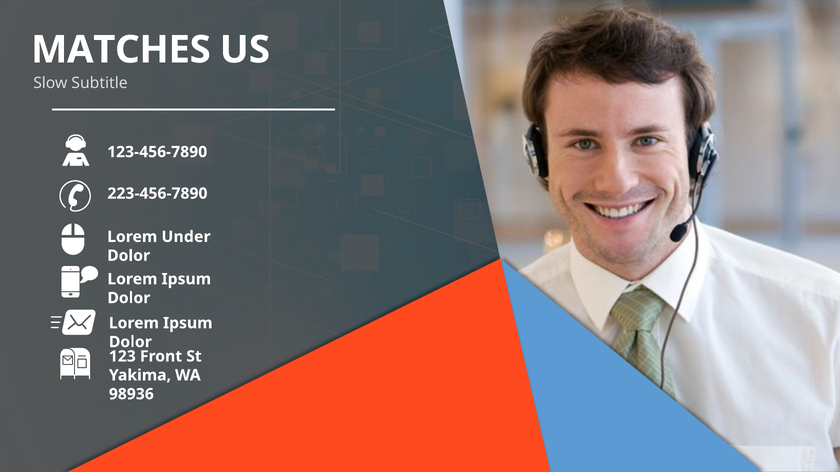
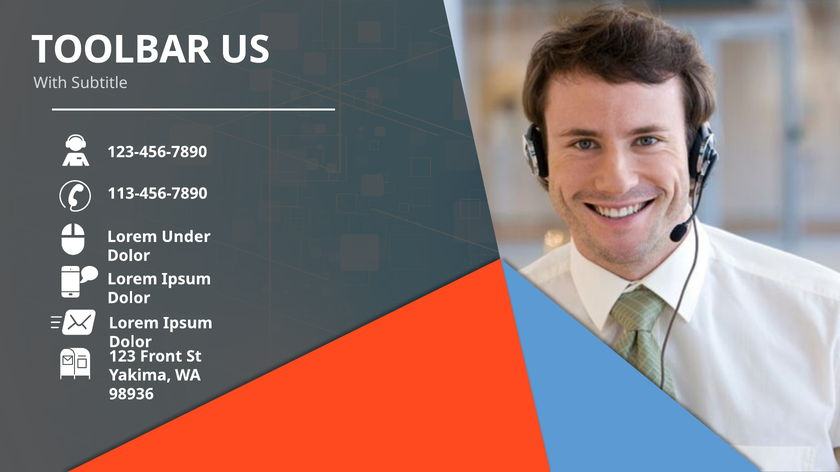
MATCHES: MATCHES -> TOOLBAR (121, 50)
Slow: Slow -> With (50, 83)
223-456-7890: 223-456-7890 -> 113-456-7890 (157, 194)
